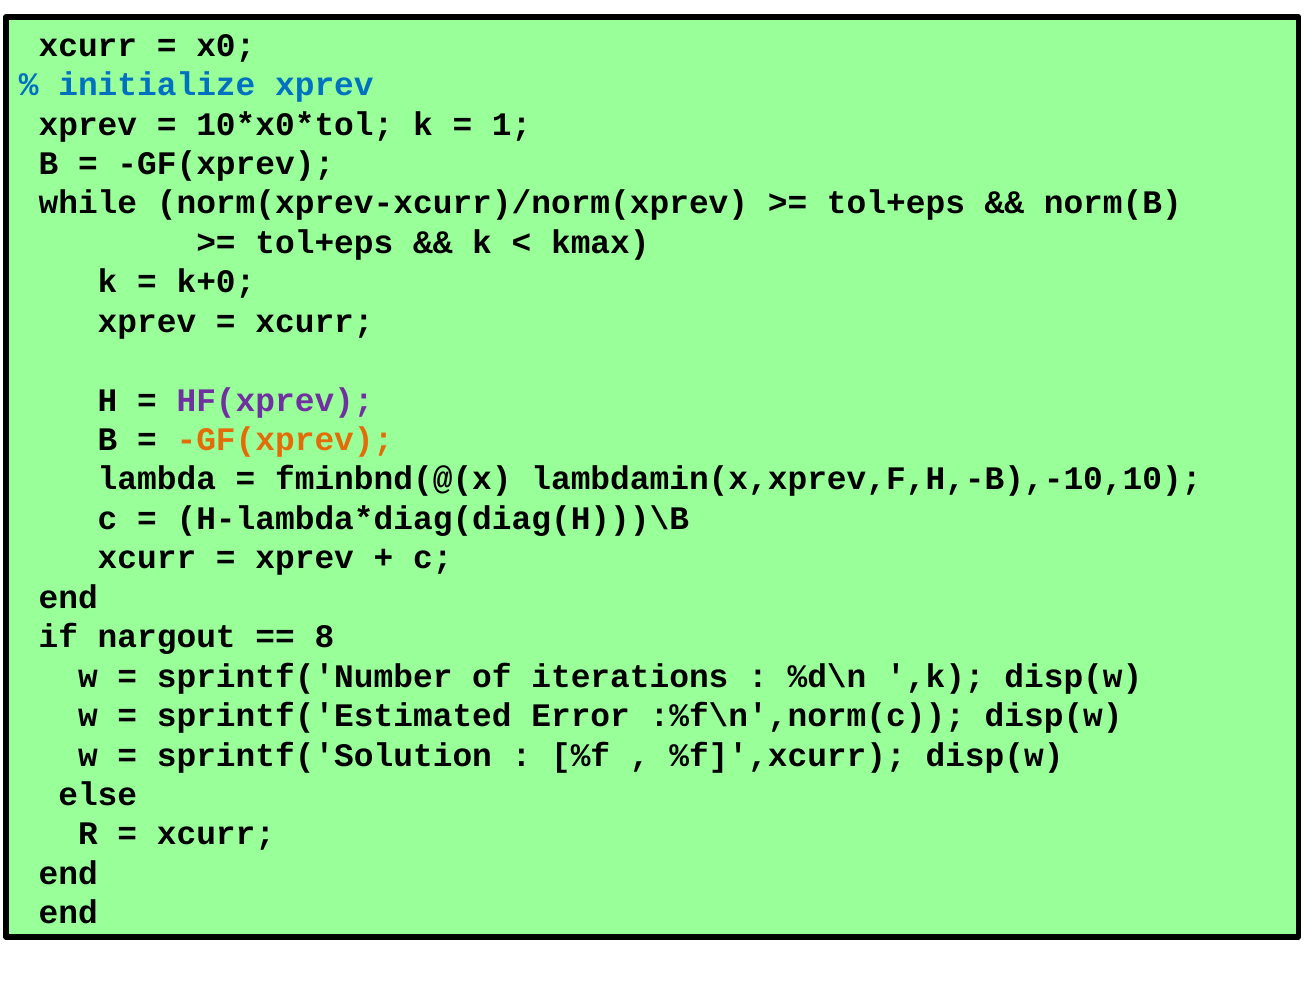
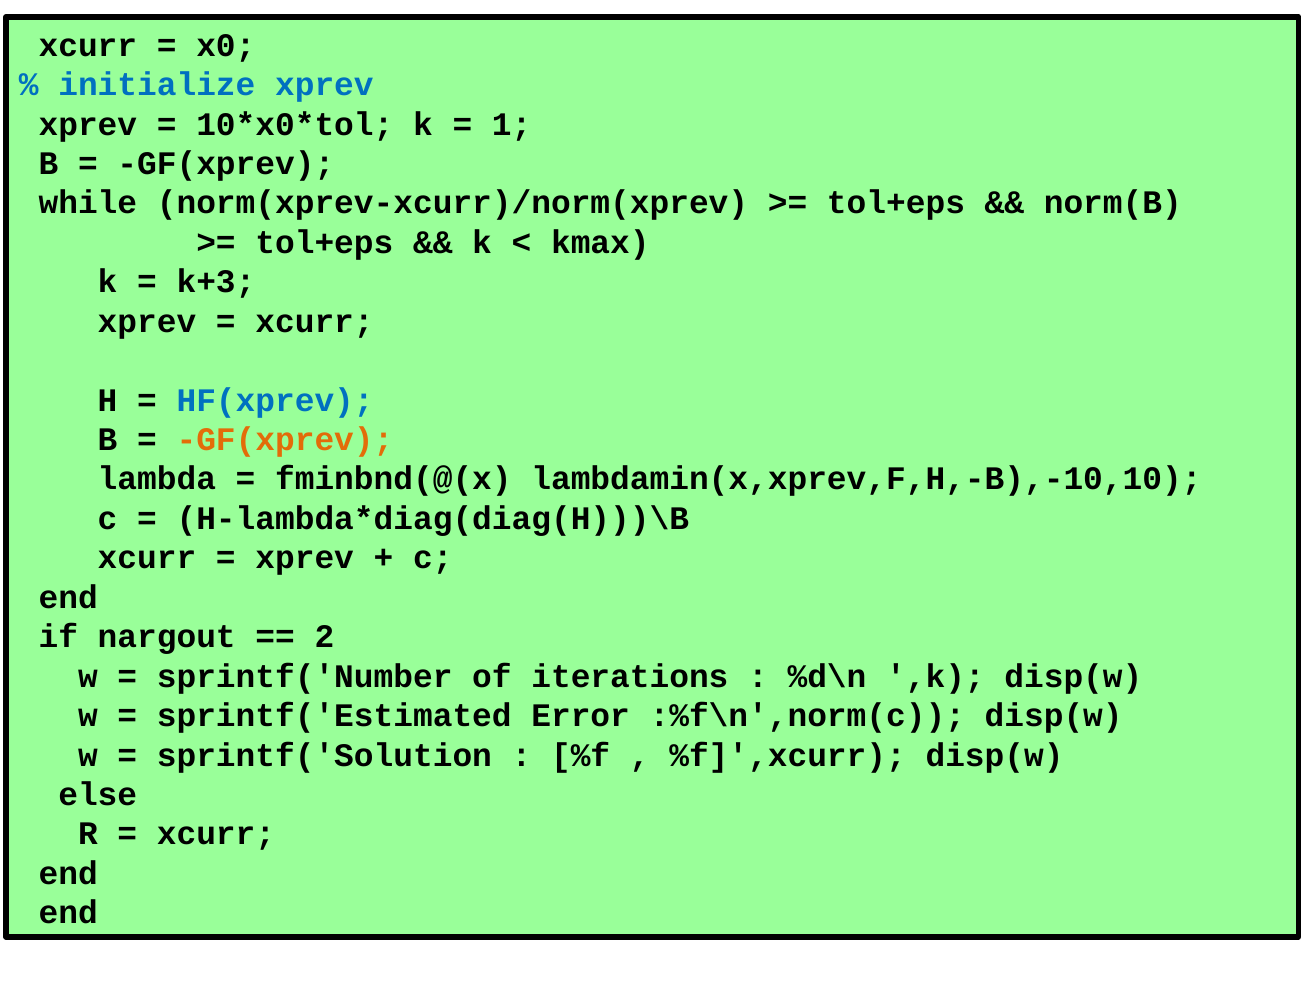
k+0: k+0 -> k+3 (216, 282)
HF(xprev colour: purple -> blue (275, 400)
8: 8 -> 2 (324, 637)
